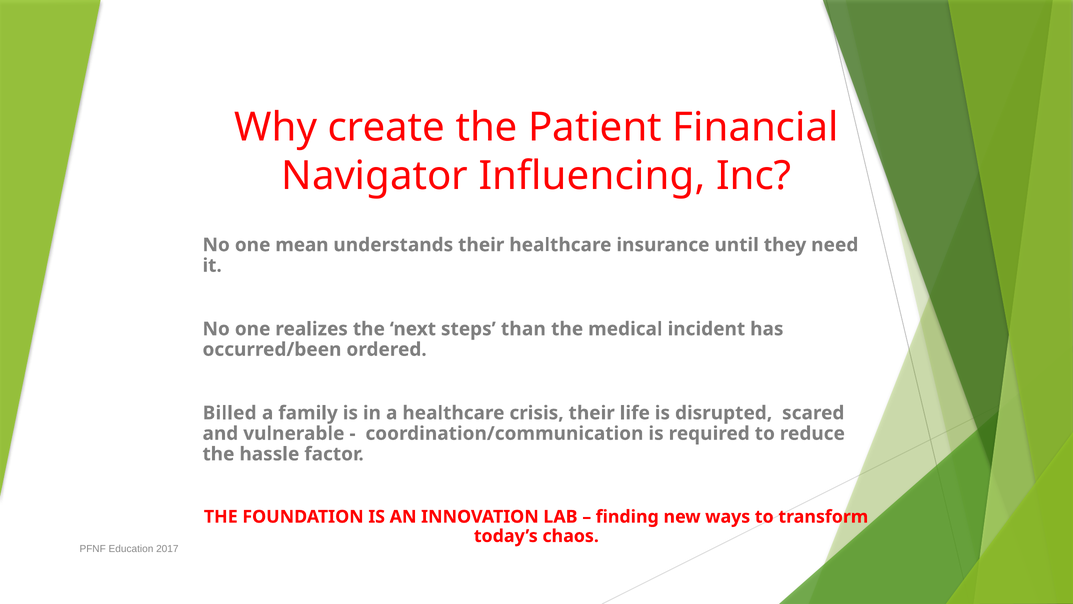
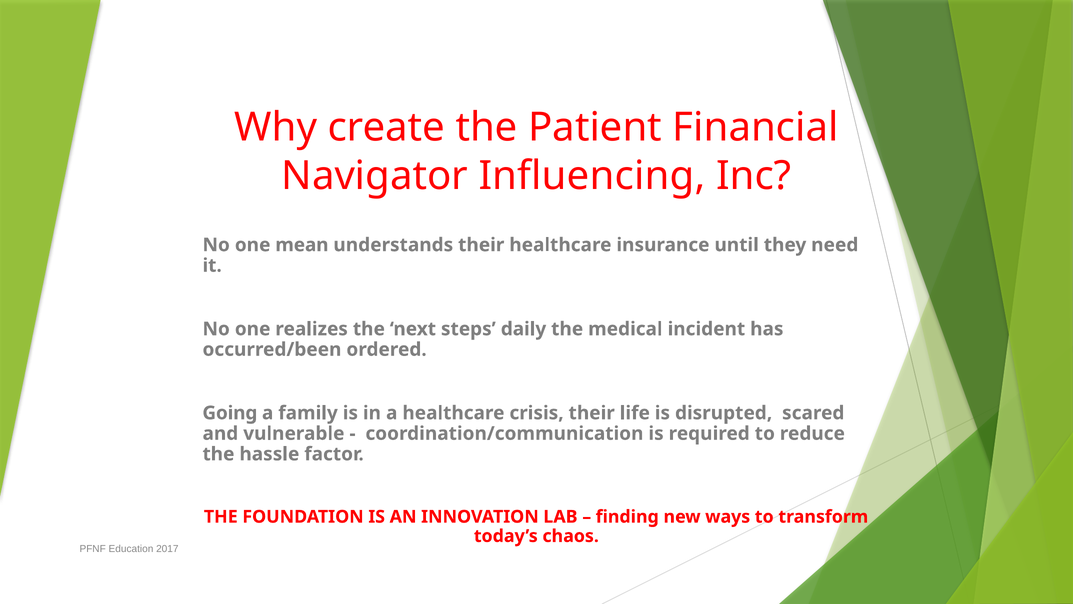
than: than -> daily (523, 329)
Billed: Billed -> Going (230, 413)
